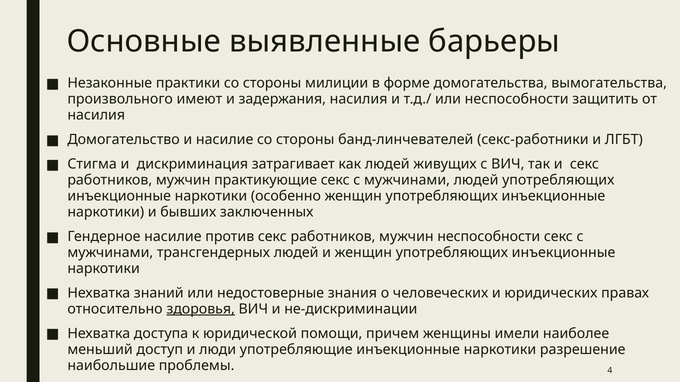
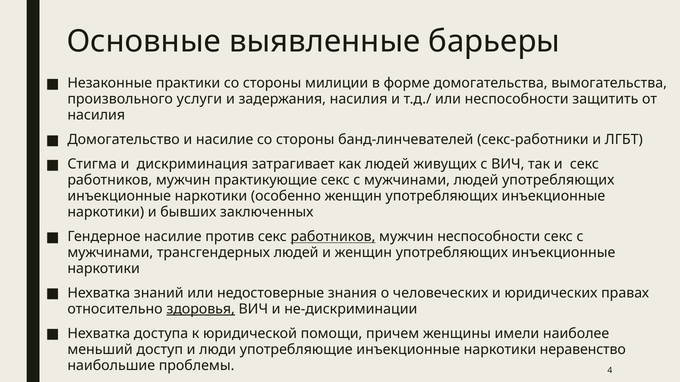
имеют: имеют -> услуги (199, 99)
работников underline: none -> present (333, 237)
разрешение: разрешение -> неравенство (583, 350)
